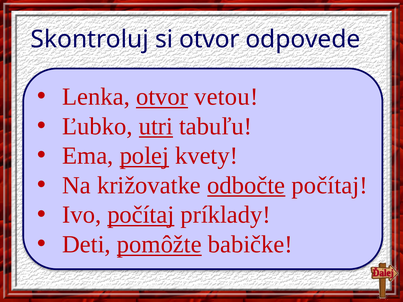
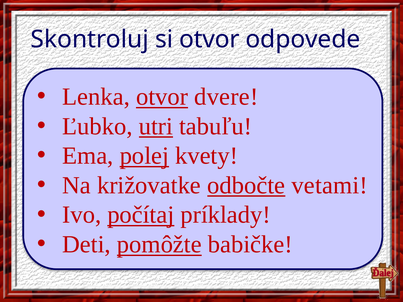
vetou: vetou -> dvere (226, 97)
odbočte počítaj: počítaj -> vetami (330, 186)
